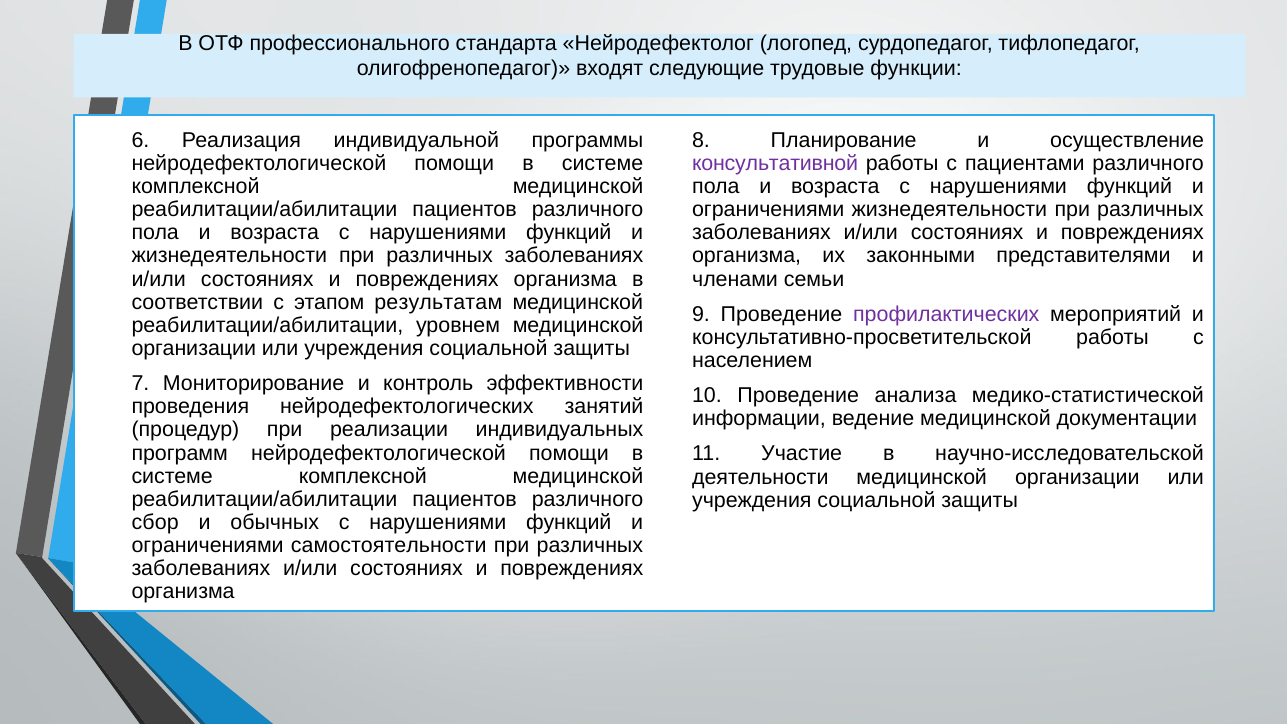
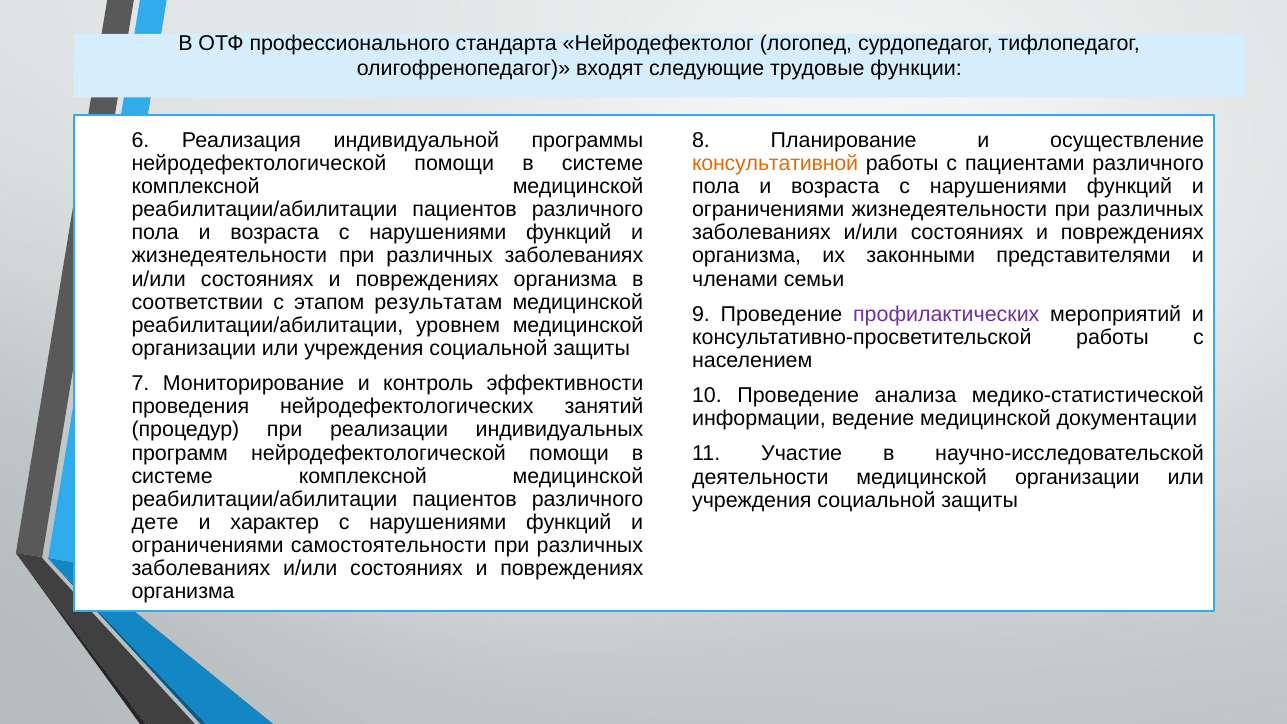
консультативной colour: purple -> orange (775, 163)
сбор: сбор -> дете (155, 522)
обычных: обычных -> характер (275, 522)
